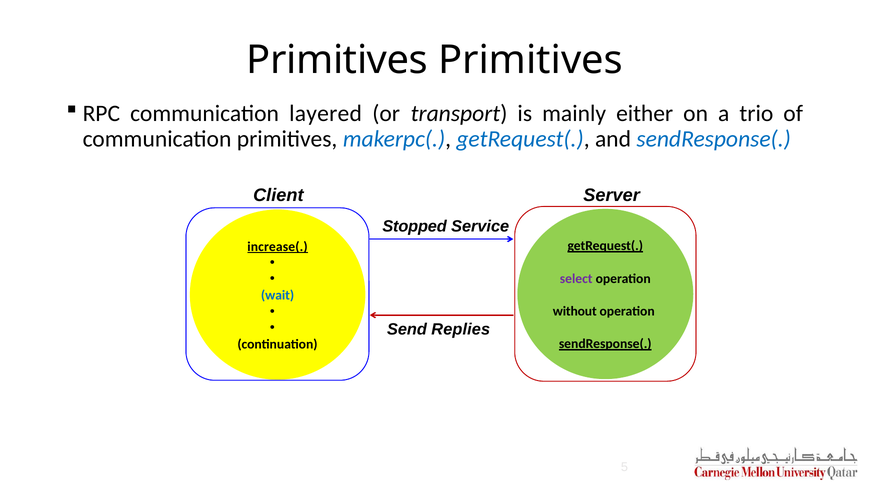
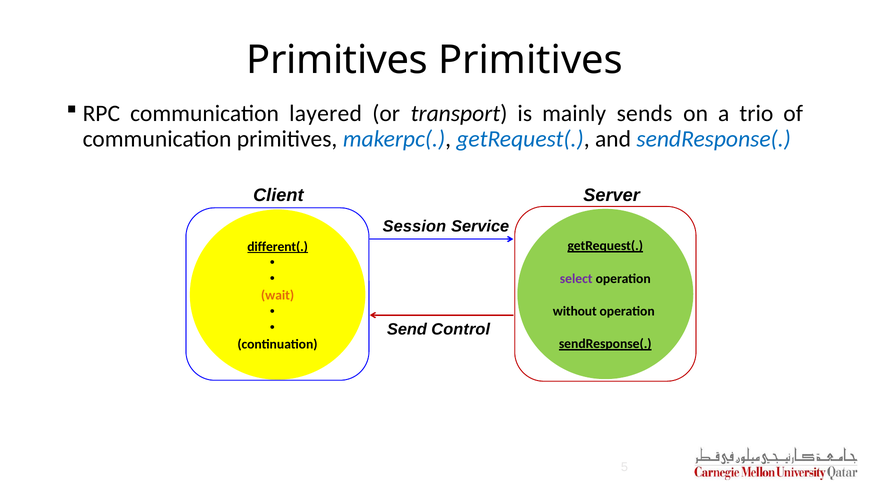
either: either -> sends (645, 114)
Stopped: Stopped -> Session (414, 226)
increase(: increase( -> different( (278, 247)
wait colour: blue -> orange (278, 296)
Replies: Replies -> Control (461, 329)
